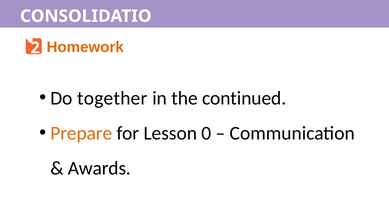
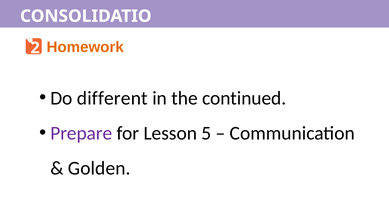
together: together -> different (112, 98)
Prepare colour: orange -> purple (81, 133)
0: 0 -> 5 (206, 133)
Awards: Awards -> Golden (99, 168)
